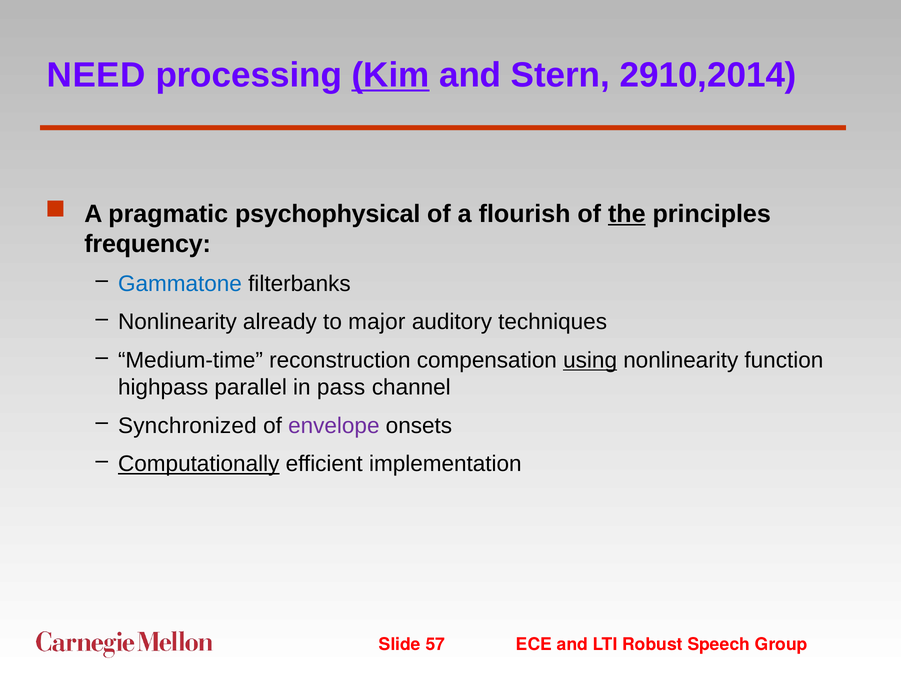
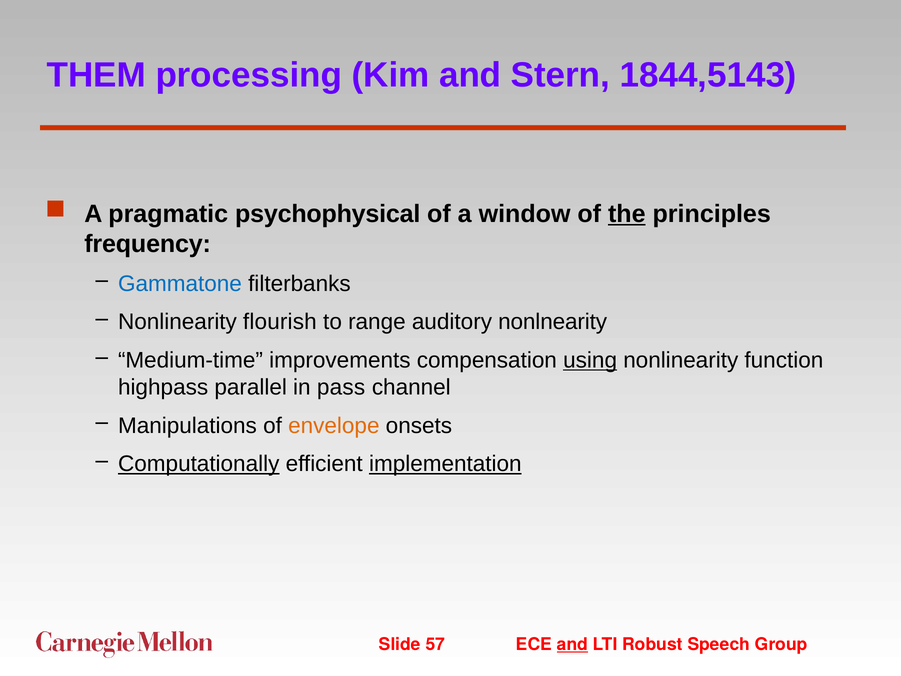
NEED: NEED -> THEM (96, 75)
Kim underline: present -> none (391, 75)
2910,2014: 2910,2014 -> 1844,5143 (708, 75)
flourish: flourish -> window (525, 214)
already: already -> flourish (280, 322)
major: major -> range (377, 322)
techniques: techniques -> nonlnearity (553, 322)
reconstruction: reconstruction -> improvements (340, 360)
Synchronized: Synchronized -> Manipulations (187, 426)
envelope colour: purple -> orange (334, 426)
implementation underline: none -> present (445, 464)
and underline: none -> present (572, 644)
